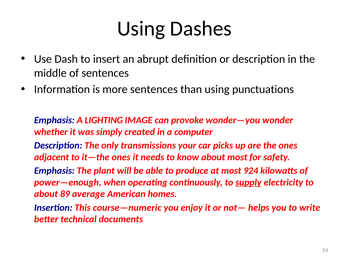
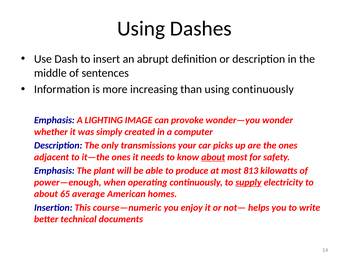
more sentences: sentences -> increasing (154, 89)
using punctuations: punctuations -> continuously (263, 89)
about underline: none -> present (213, 157)
924: 924 -> 813 (251, 171)
89: 89 -> 65 (65, 194)
